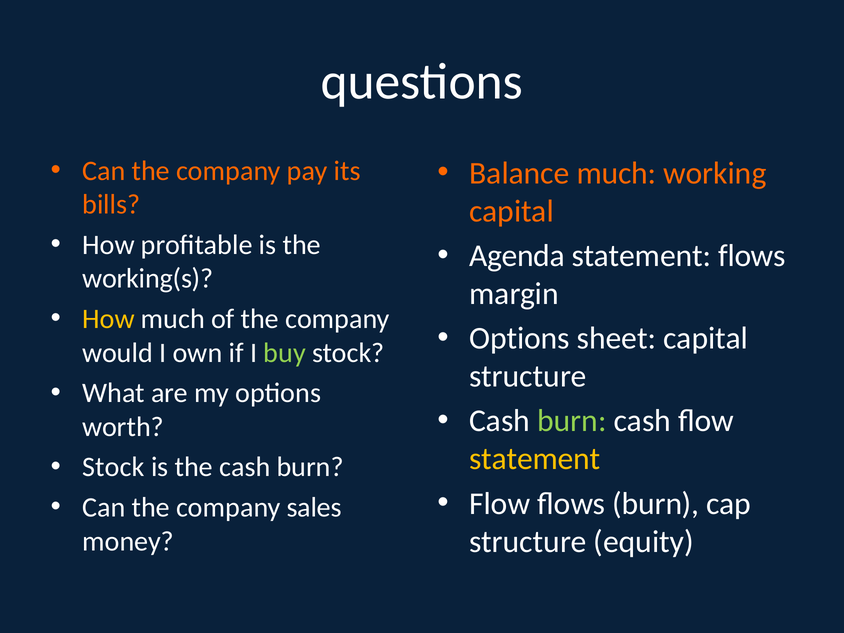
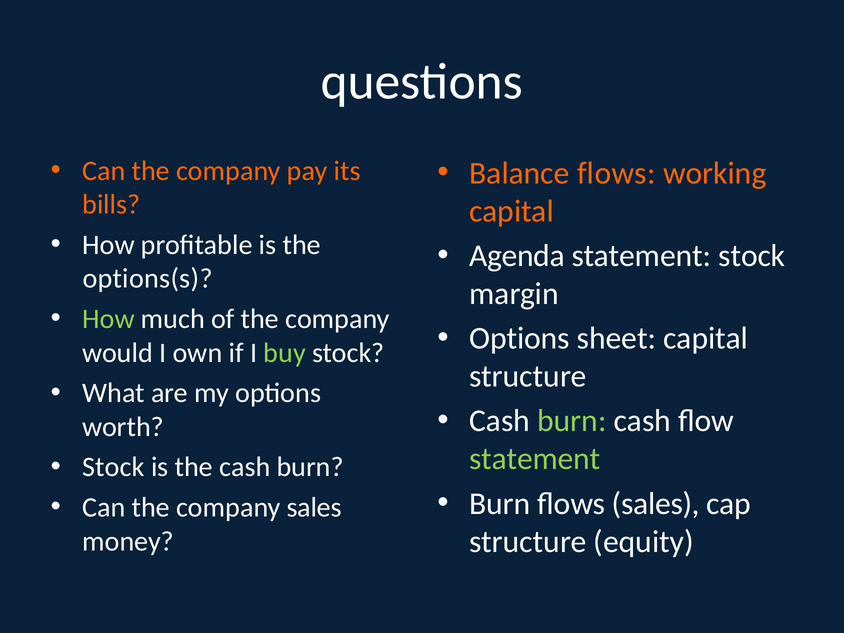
Balance much: much -> flows (616, 173)
statement flows: flows -> stock (752, 256)
working(s: working(s -> options(s (148, 279)
How colour: yellow -> light green (108, 319)
statement colour: yellow -> light green (535, 459)
Flow: Flow -> Burn (500, 504)
flows burn: burn -> sales (656, 504)
